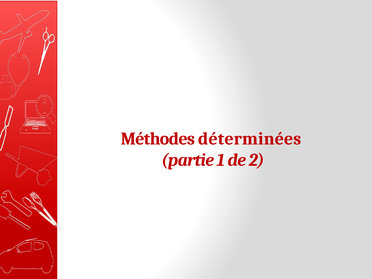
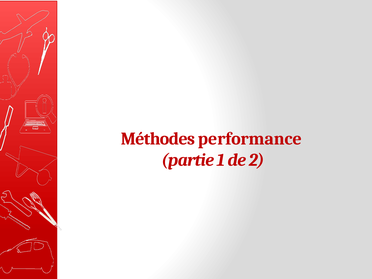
déterminées: déterminées -> performance (250, 139)
